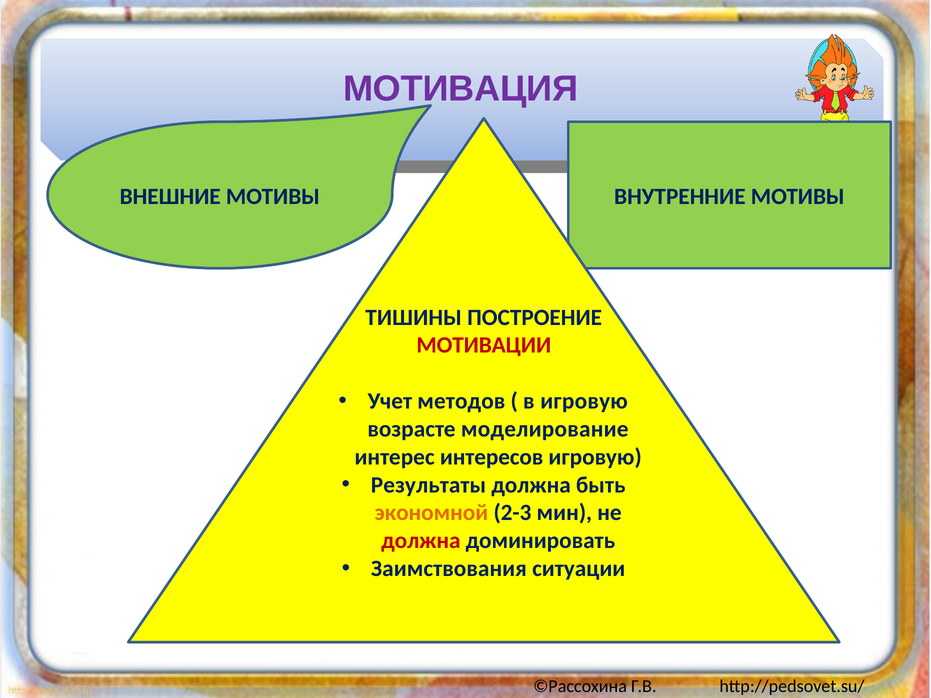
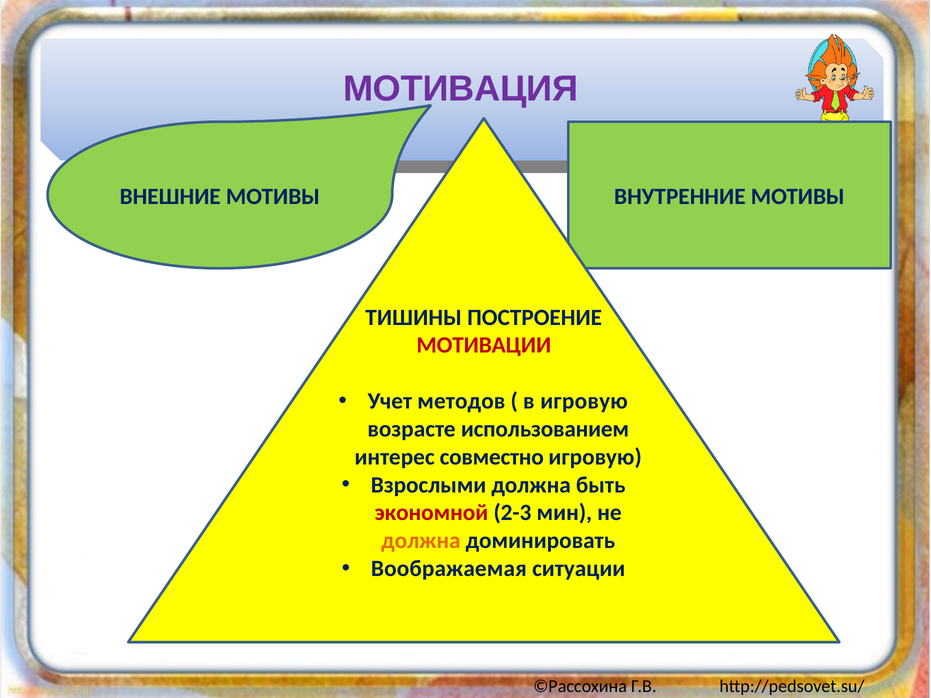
моделирование: моделирование -> использованием (545, 429)
интересов: интересов -> совместно (492, 457)
Результаты: Результаты -> Взрослыми (429, 485)
экономной colour: orange -> red (431, 513)
должна colour: red -> orange (421, 541)
Заимствования: Заимствования -> Воображаемая (449, 569)
